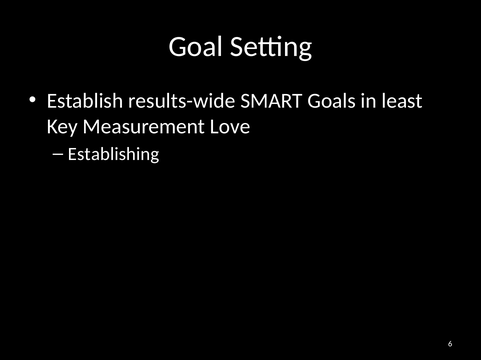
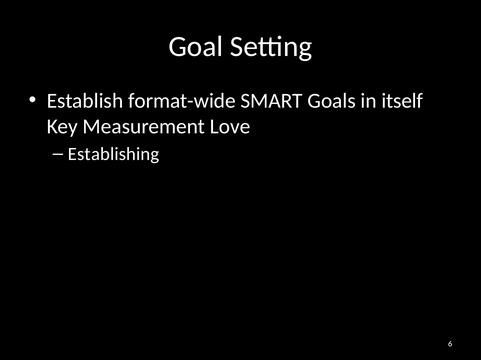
results-wide: results-wide -> format-wide (182, 101)
least: least -> itself (402, 101)
